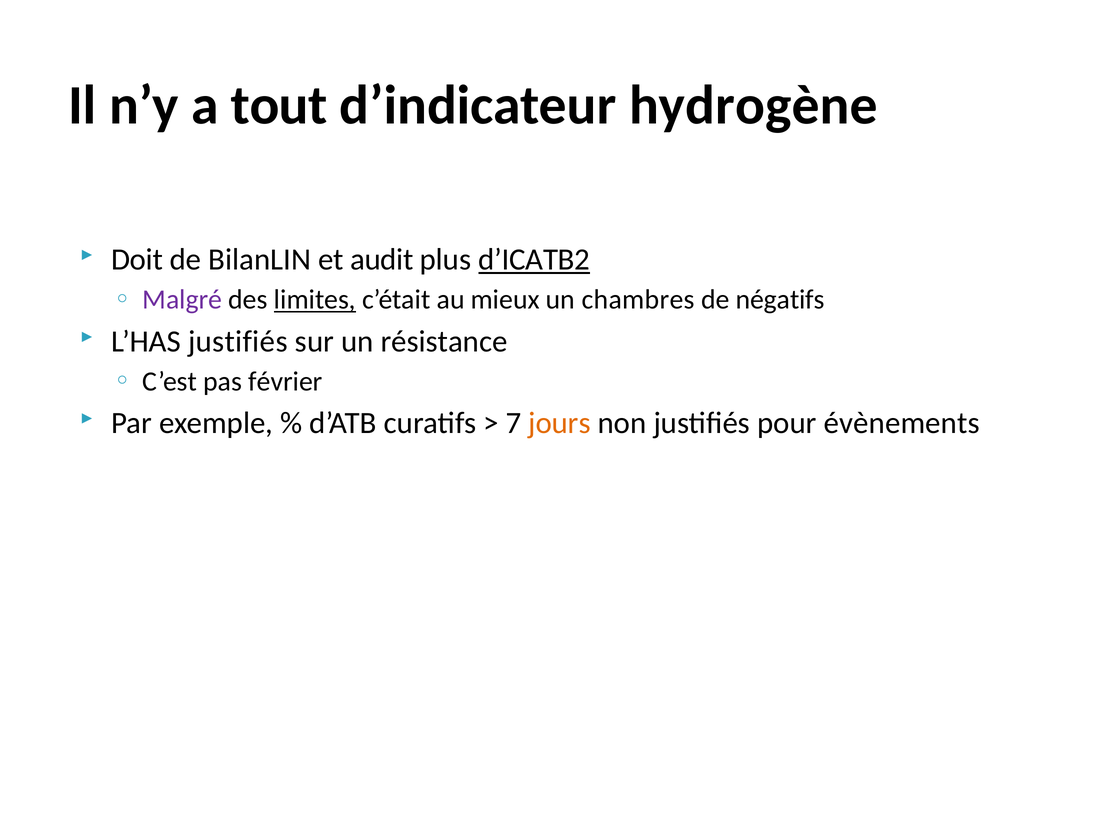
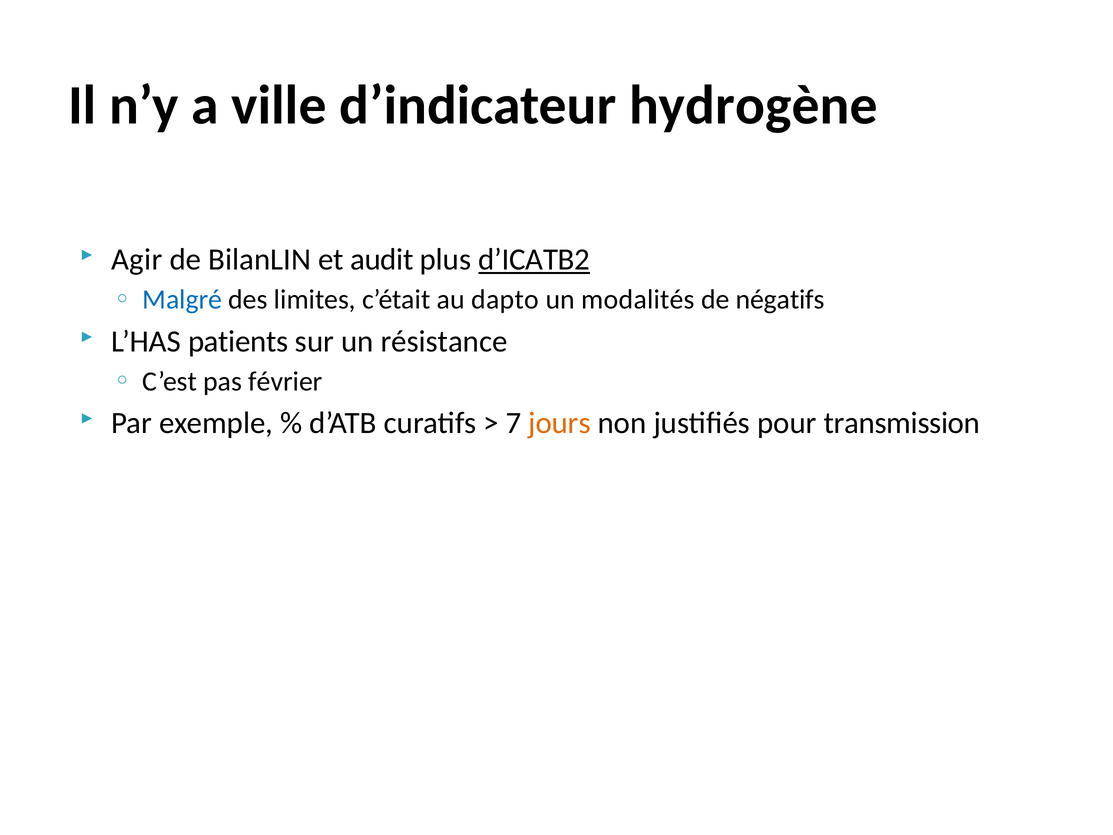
tout: tout -> ville (279, 105)
Doit: Doit -> Agir (137, 260)
Malgré colour: purple -> blue (182, 300)
limites underline: present -> none (315, 300)
mieux: mieux -> dapto (505, 300)
chambres: chambres -> modalités (638, 300)
L’HAS justifiés: justifiés -> patients (238, 341)
évènements: évènements -> transmission (902, 423)
